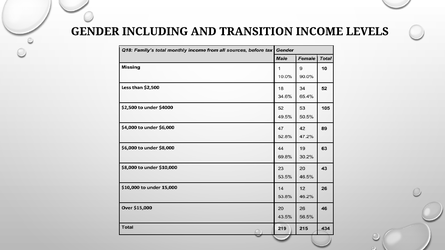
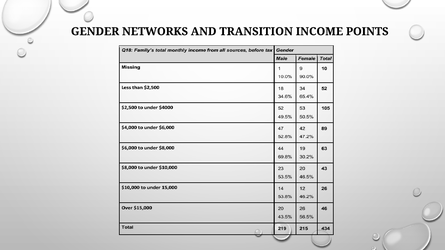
INCLUDING: INCLUDING -> NETWORKS (155, 32)
LEVELS: LEVELS -> POINTS (367, 32)
